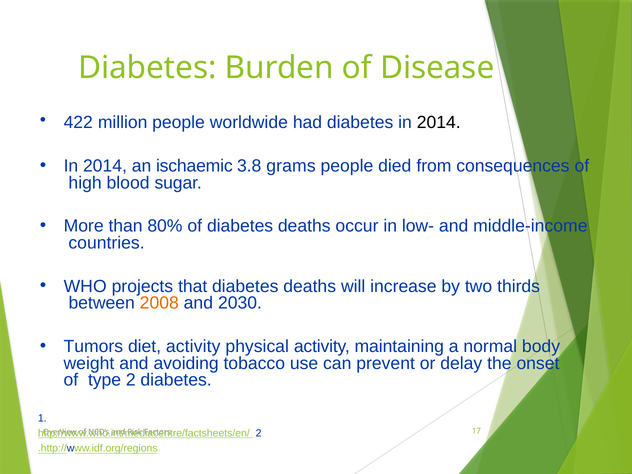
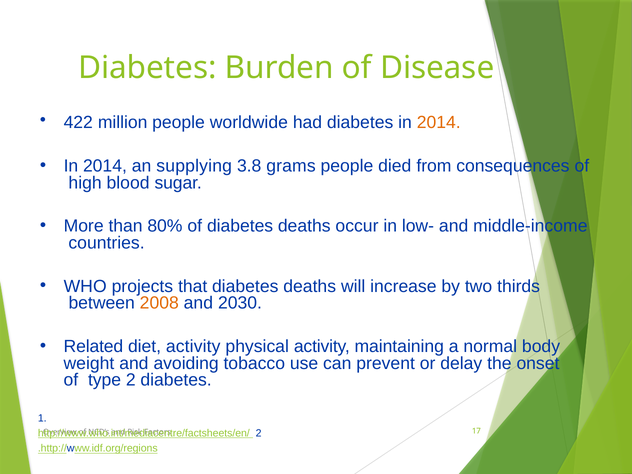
2014 colour: black -> orange (439, 123)
ischaemic: ischaemic -> supplying (194, 166)
Tumors: Tumors -> Related (93, 346)
